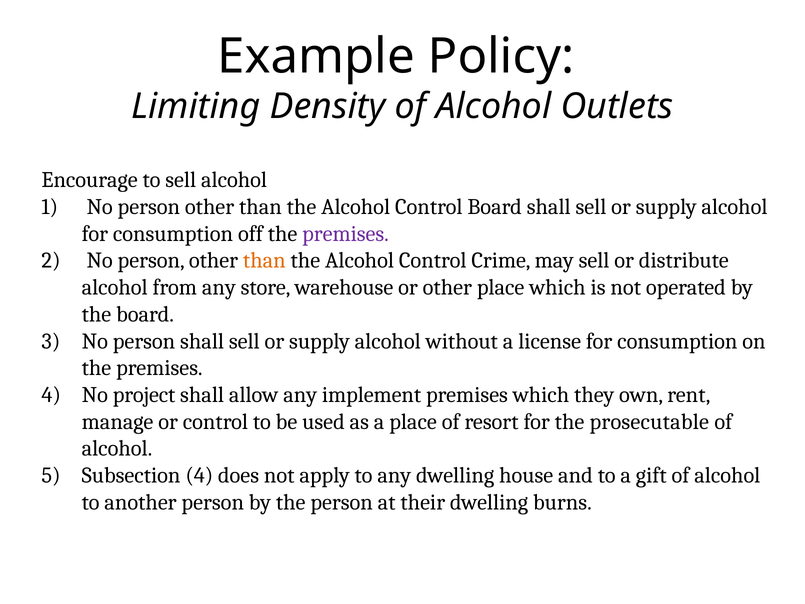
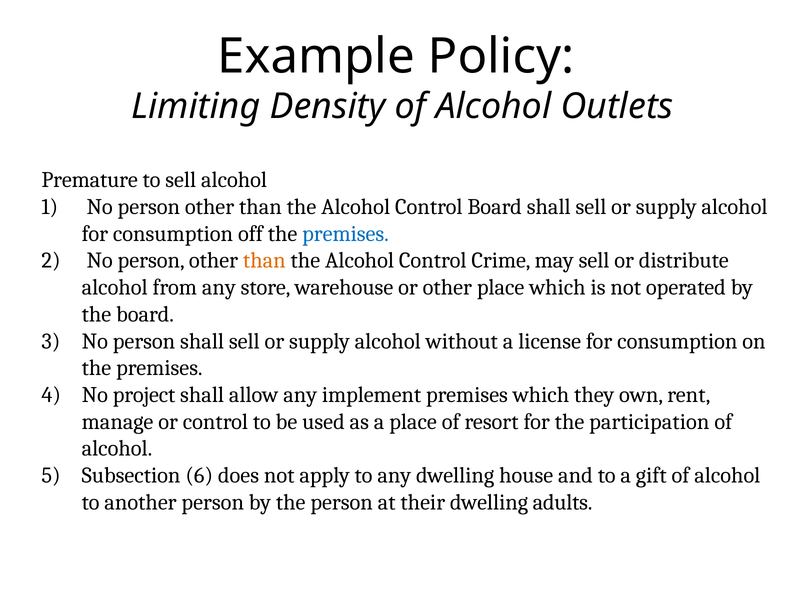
Encourage: Encourage -> Premature (90, 180)
premises colour: purple -> blue (345, 234)
prosecutable: prosecutable -> participation (649, 422)
Subsection 4: 4 -> 6 (199, 475)
burns: burns -> adults (563, 502)
